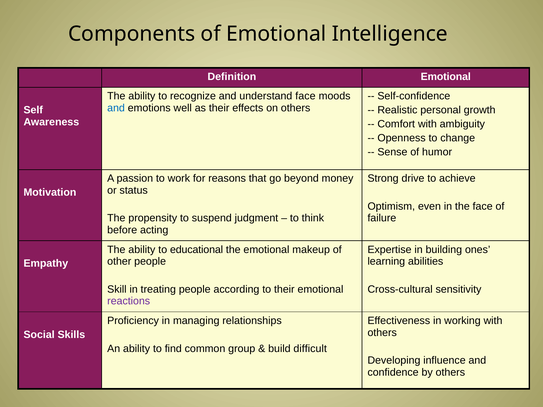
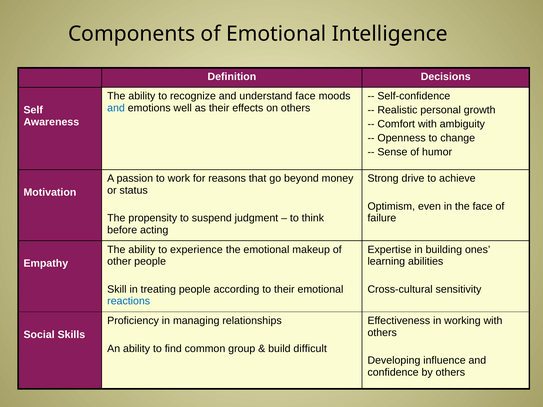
Definition Emotional: Emotional -> Decisions (446, 77)
educational: educational -> experience (196, 250)
reactions colour: purple -> blue (129, 301)
